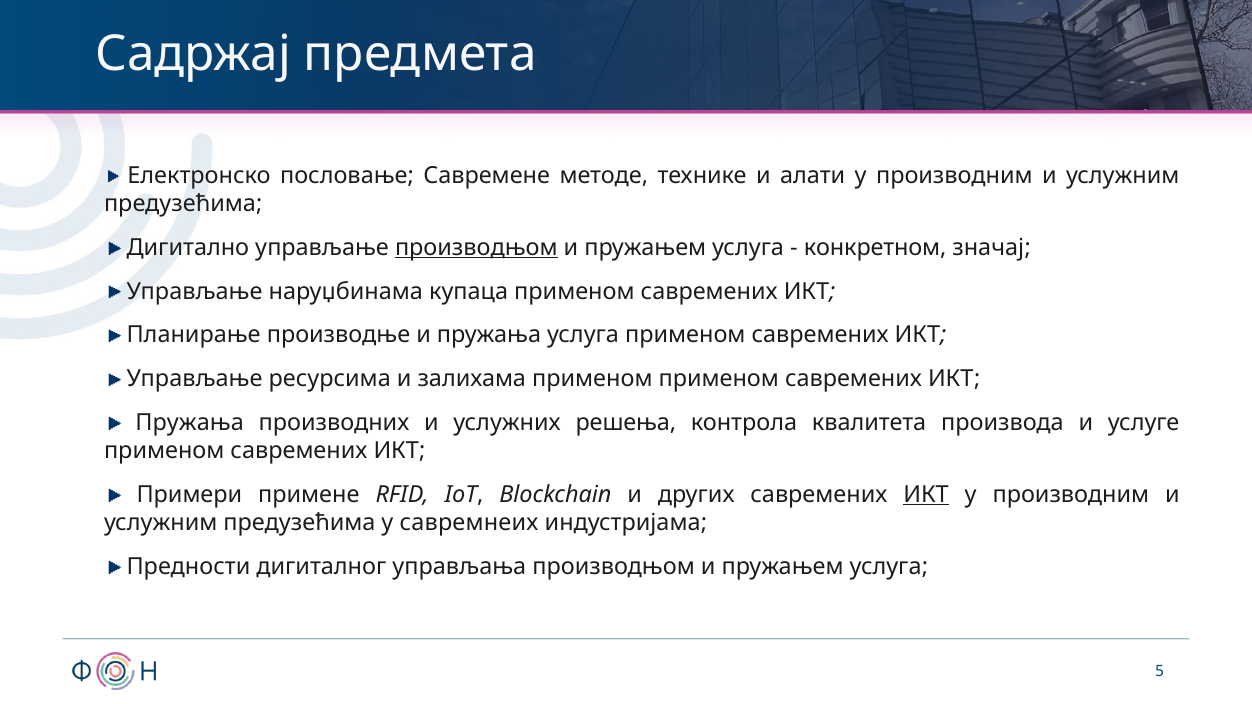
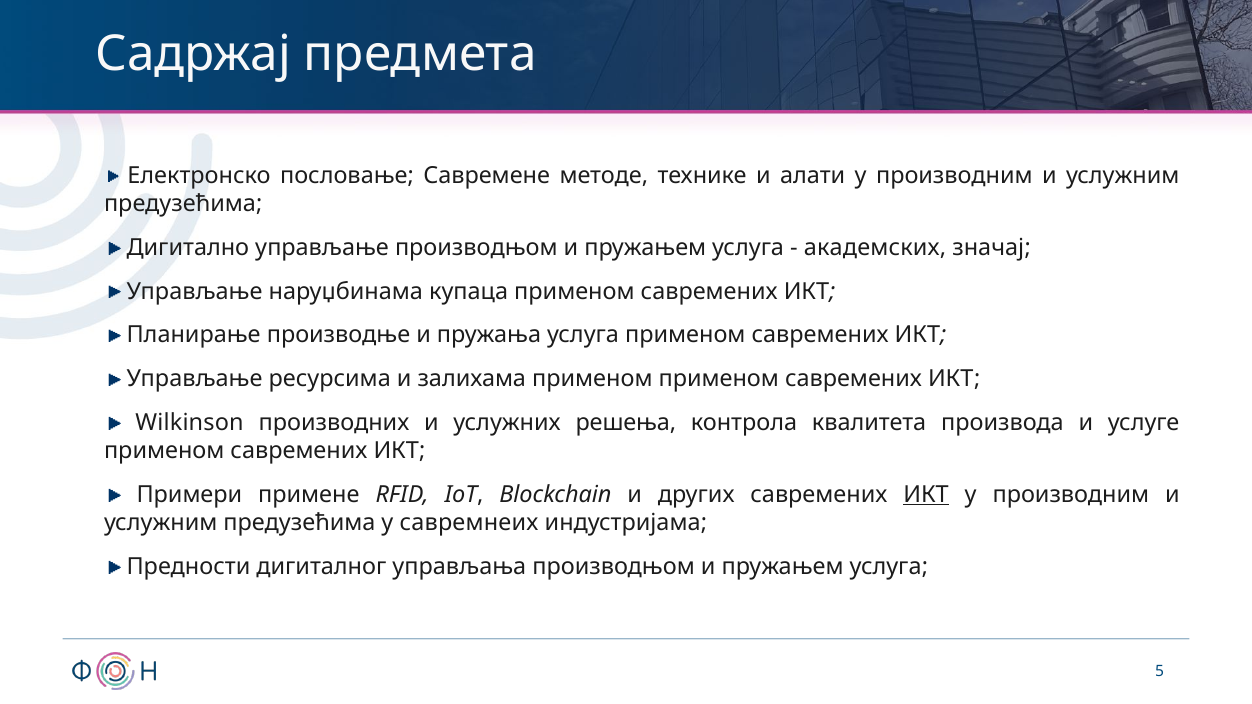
производњом underline: present -> none (476, 248)
конкретном: конкретном -> академских (875, 248)
Пружања: Пружања -> Wilkinson (190, 423)
